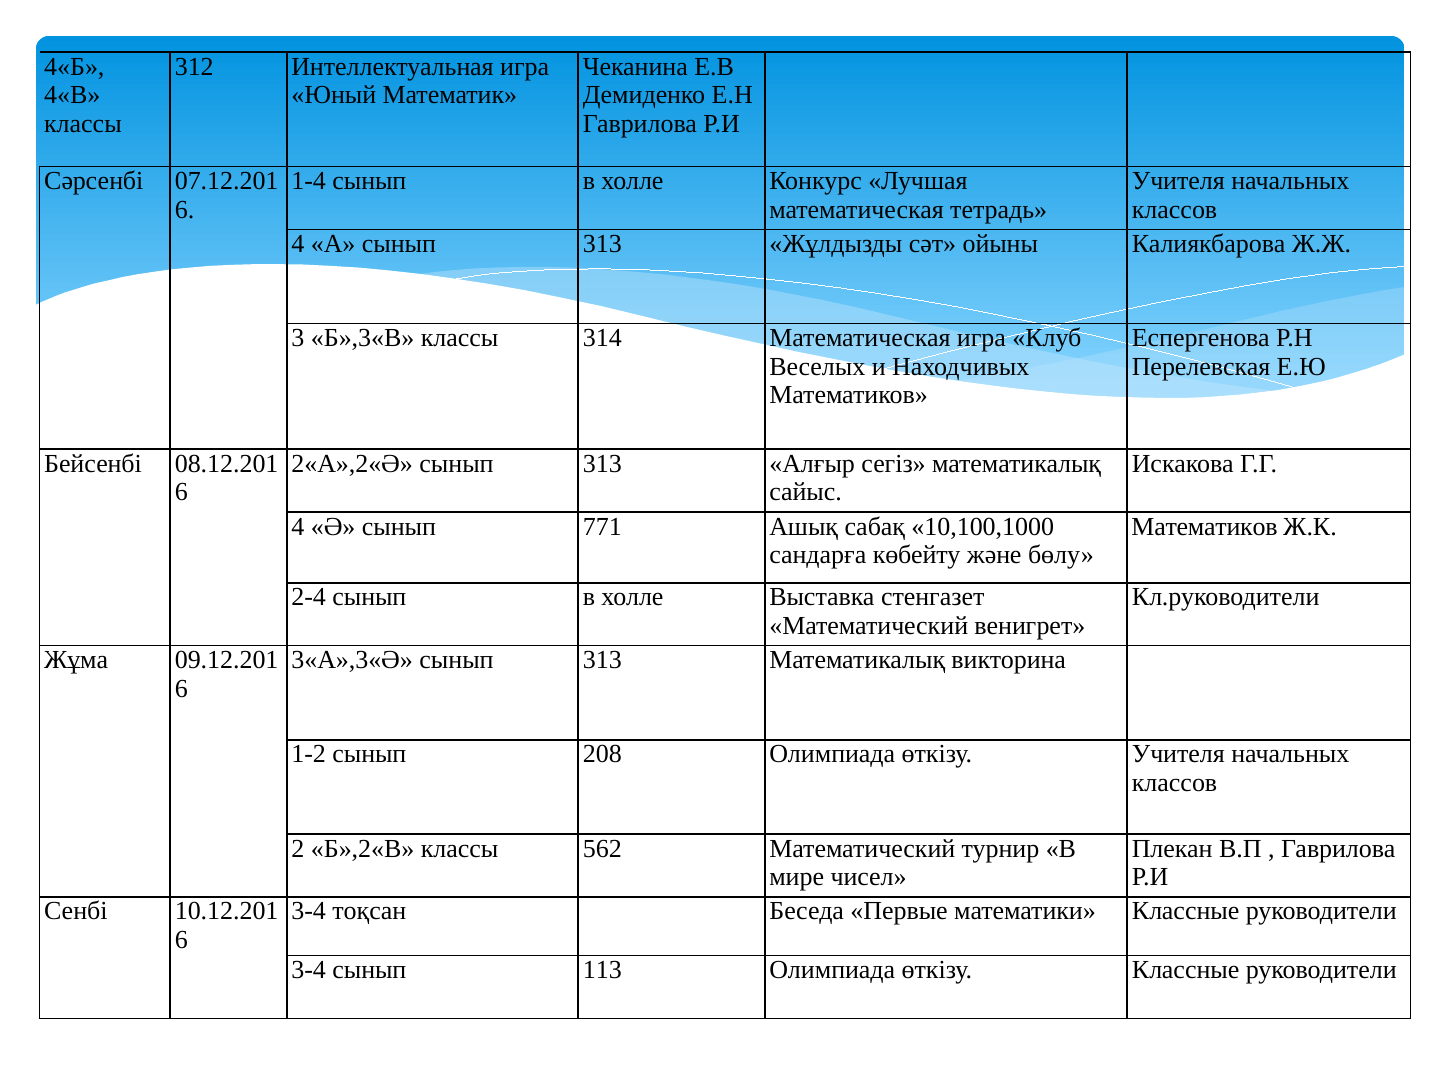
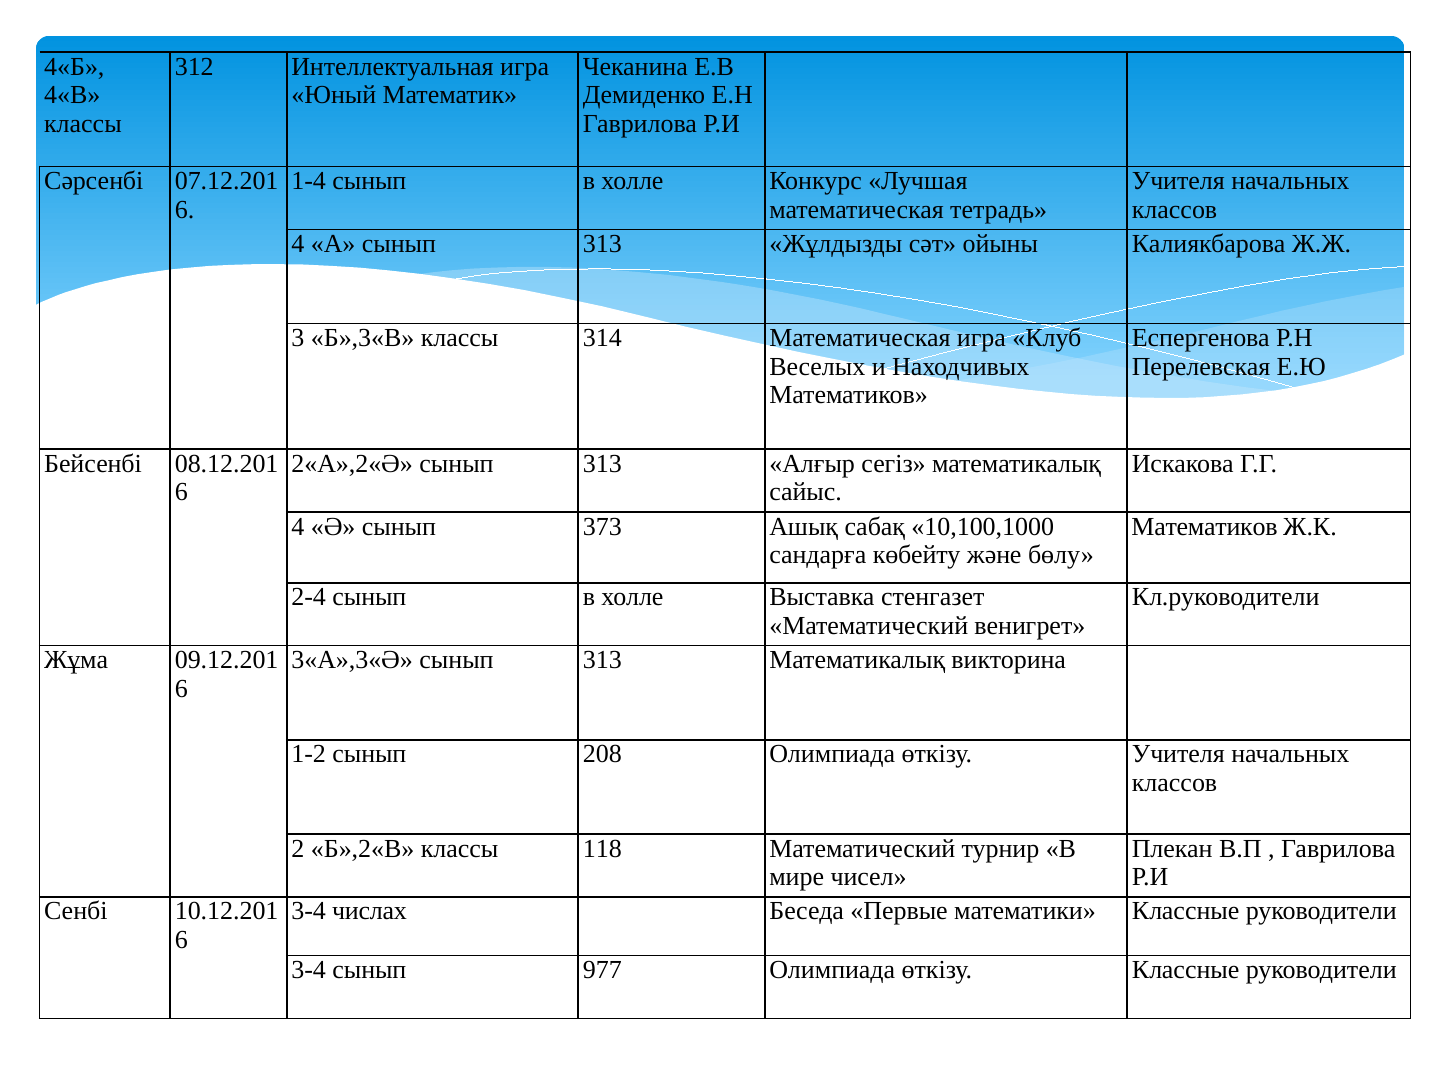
771: 771 -> 373 (602, 527)
562: 562 -> 118 (602, 849)
тоқсан: тоқсан -> числах (369, 912)
113: 113 -> 977 (602, 970)
